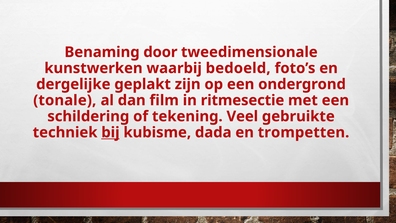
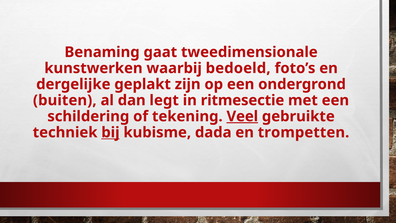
door: door -> gaat (160, 52)
tonale: tonale -> buiten (65, 100)
film: film -> legt (164, 100)
Veel underline: none -> present (242, 116)
